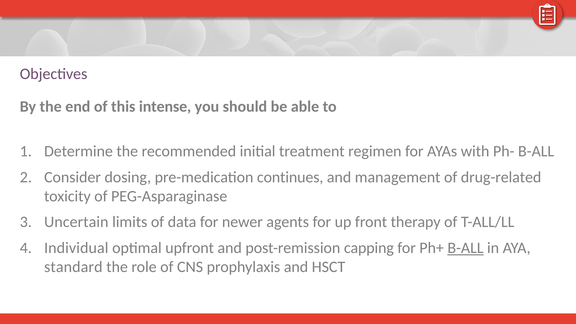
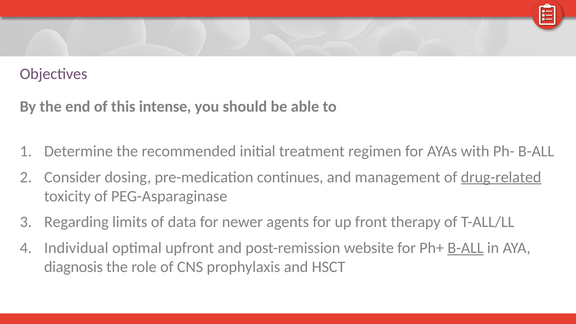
drug-related underline: none -> present (501, 177)
Uncertain: Uncertain -> Regarding (76, 222)
capping: capping -> website (369, 248)
standard: standard -> diagnosis (73, 267)
